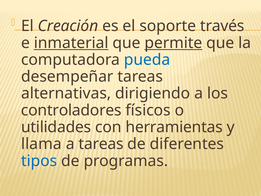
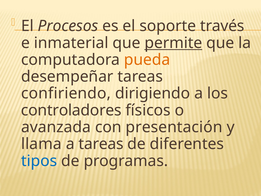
Creación: Creación -> Procesos (68, 26)
inmaterial underline: present -> none (71, 43)
pueda colour: blue -> orange (147, 60)
alternativas: alternativas -> confiriendo (66, 93)
utilidades: utilidades -> avanzada (56, 127)
herramientas: herramientas -> presentación (174, 127)
